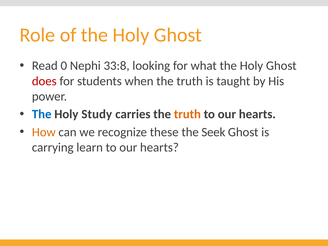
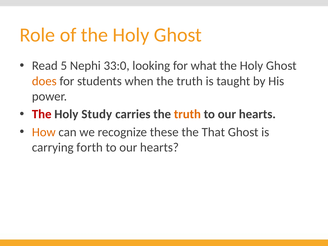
0: 0 -> 5 (64, 66)
33:8: 33:8 -> 33:0 (117, 66)
does colour: red -> orange (44, 81)
The colour: blue -> red (42, 114)
Seek: Seek -> That (213, 132)
learn: learn -> forth (90, 147)
